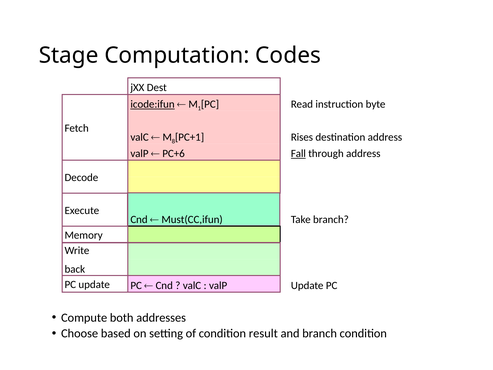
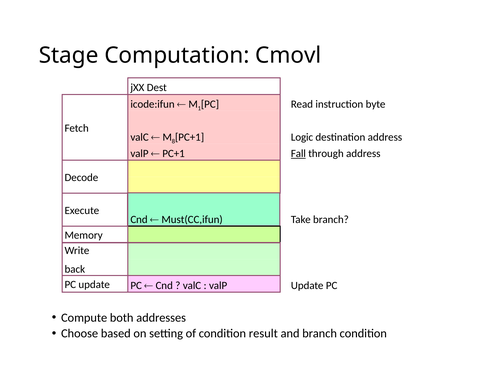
Codes: Codes -> Cmovl (288, 55)
icode:ifun underline: present -> none (153, 104)
Rises: Rises -> Logic (302, 137)
PC+6: PC+6 -> PC+1 (174, 153)
